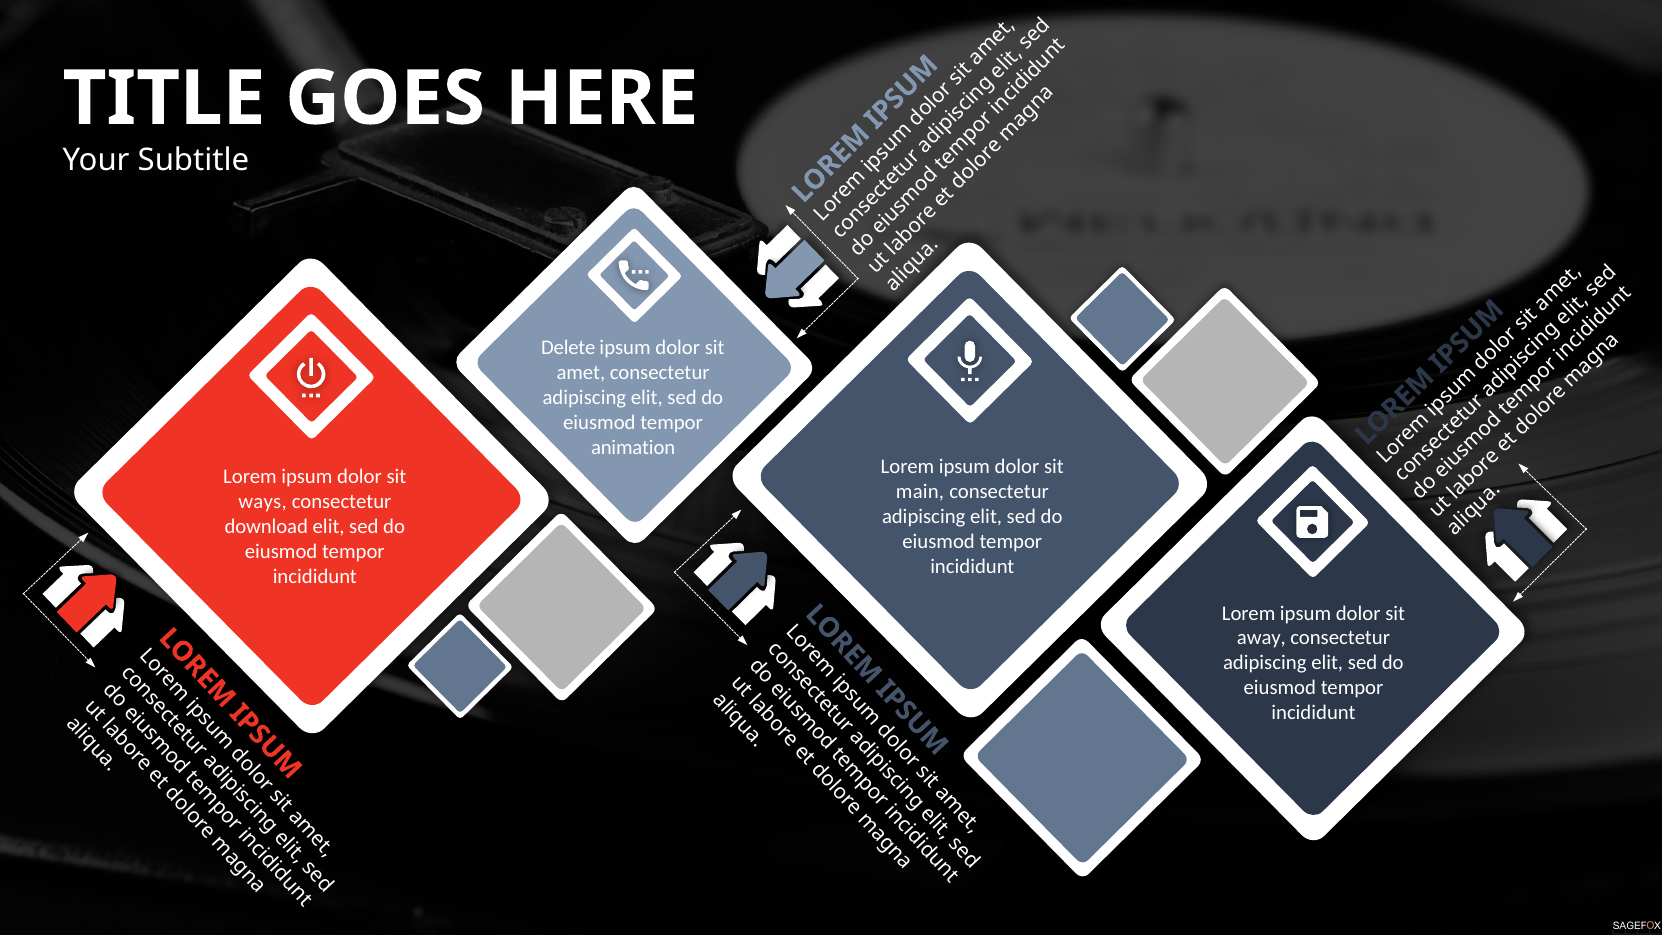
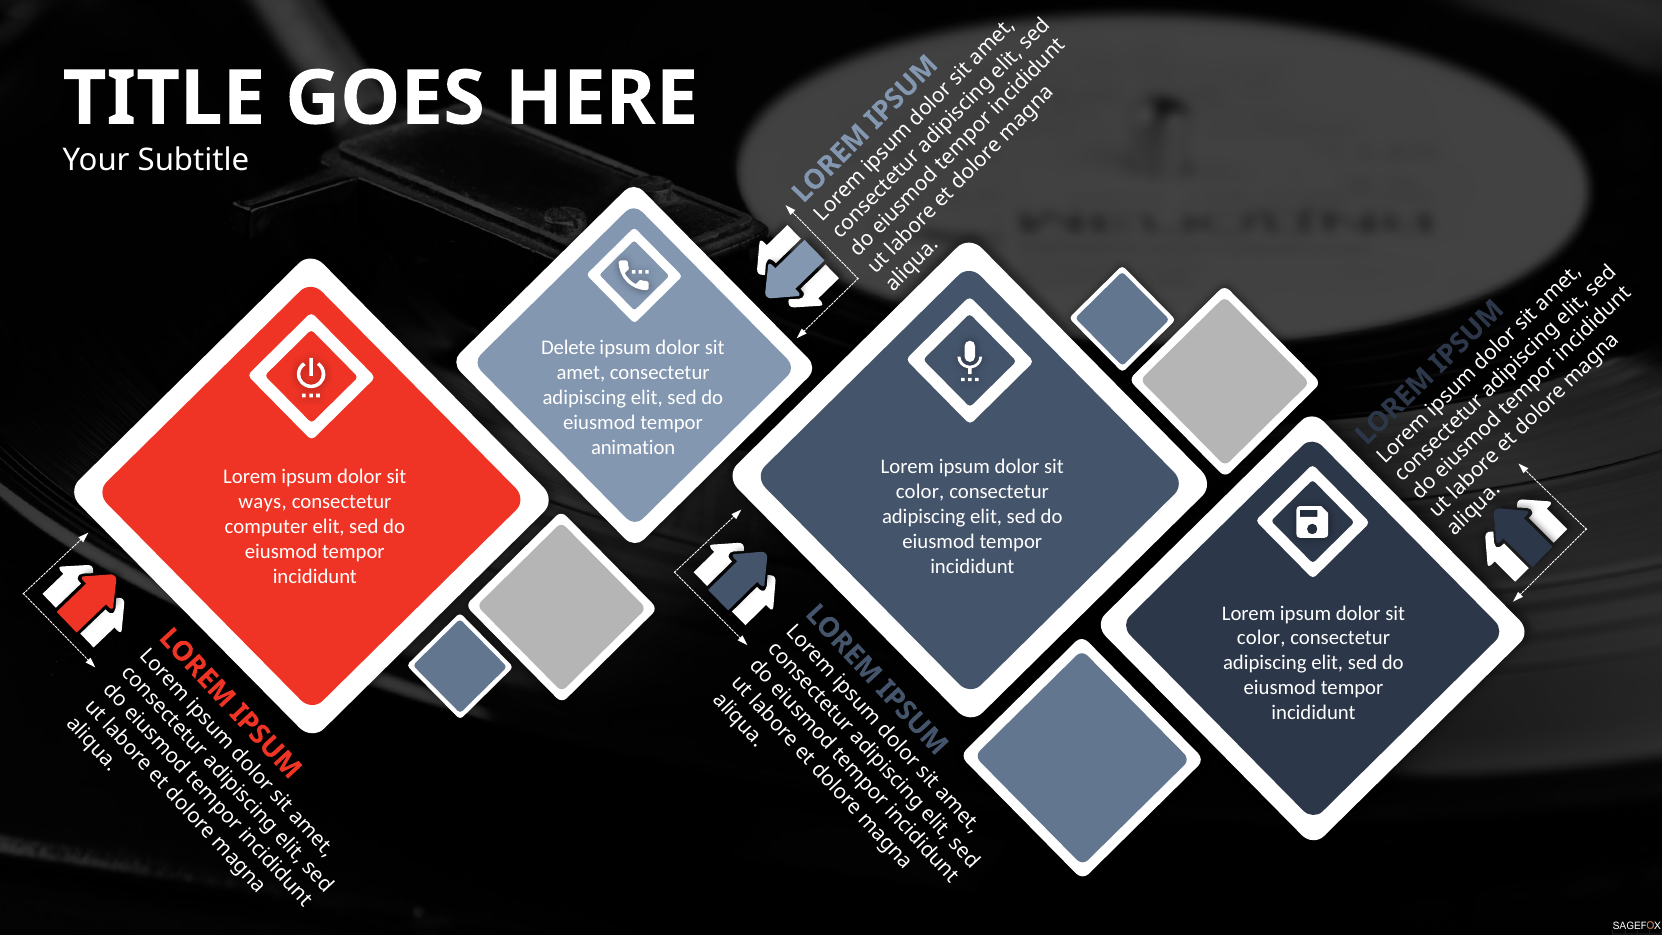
main: main -> color (920, 491)
download: download -> computer (266, 527)
away: away -> color (1261, 638)
